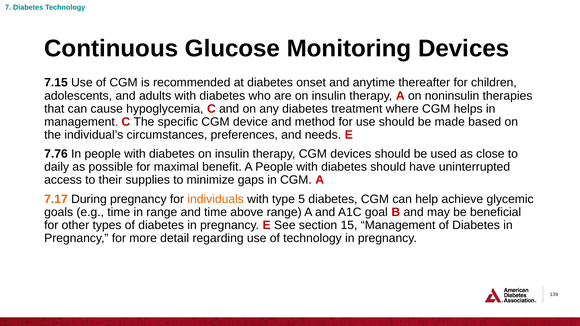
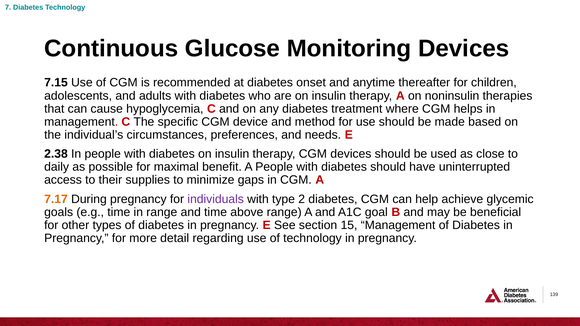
7.76: 7.76 -> 2.38 (56, 154)
individuals colour: orange -> purple (216, 199)
5: 5 -> 2 (302, 199)
